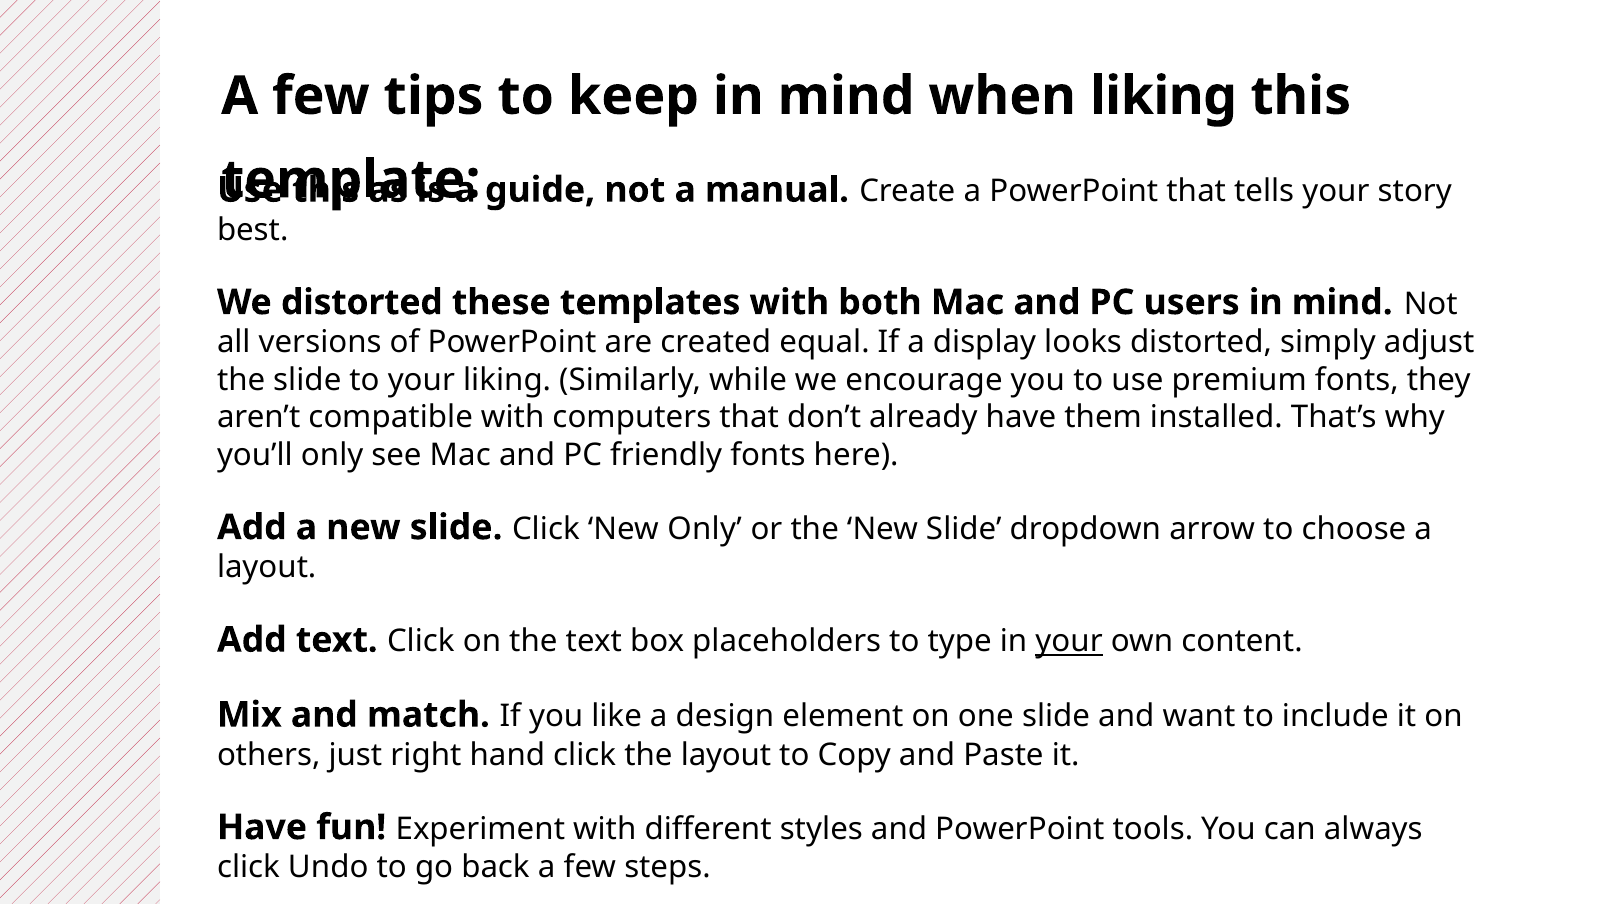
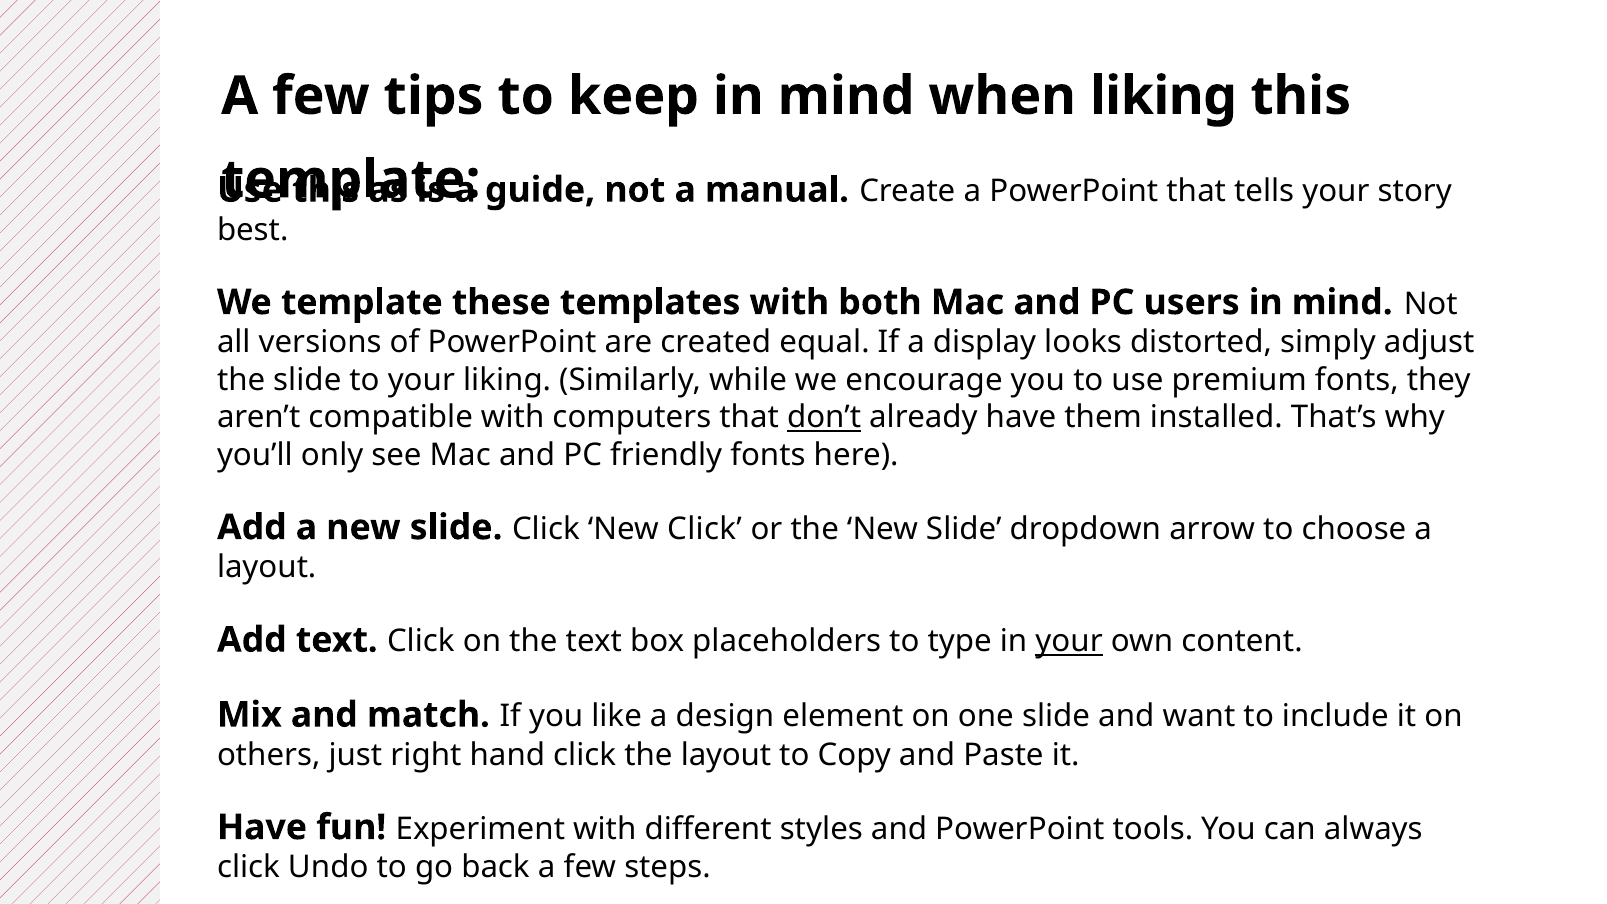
We distorted: distorted -> template (362, 302)
don’t underline: none -> present (824, 417)
New Only: Only -> Click (705, 529)
